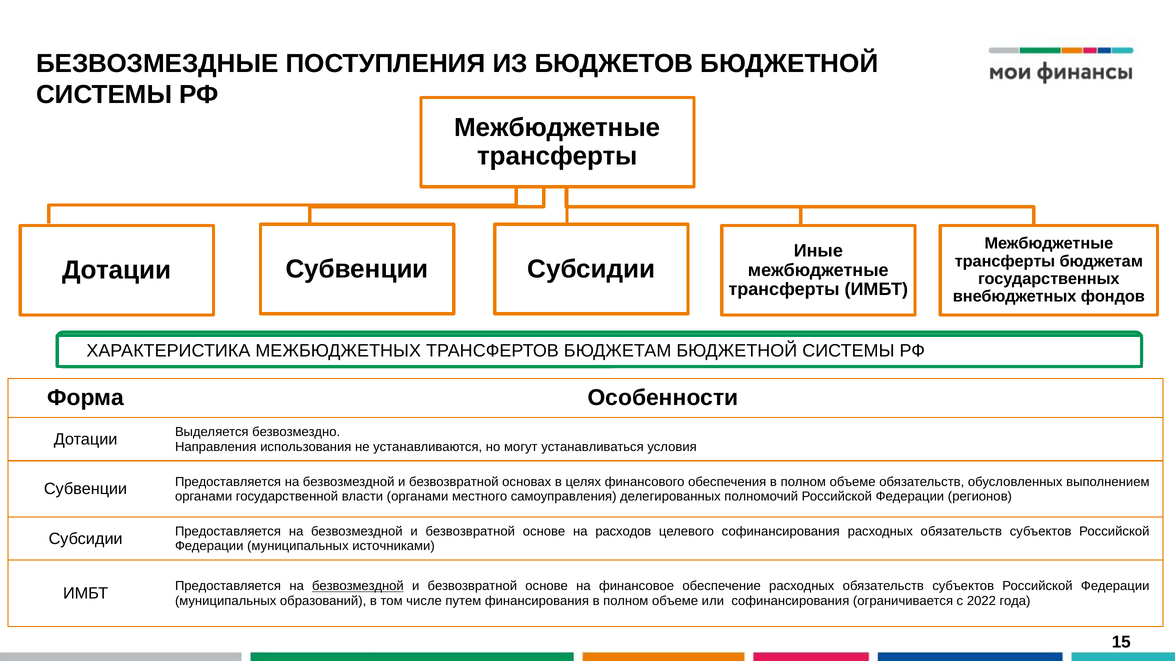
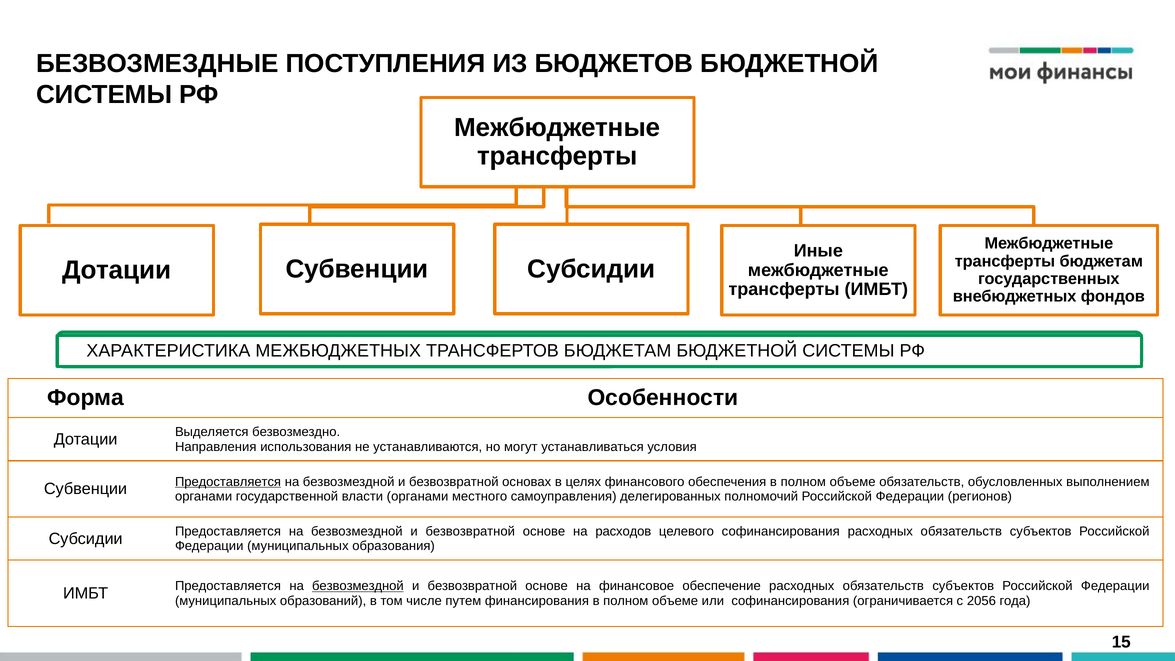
Предоставляется underline: none -> present (228, 482)
источниками: источниками -> образования (394, 546)
2022: 2022 -> 2056 (981, 601)
